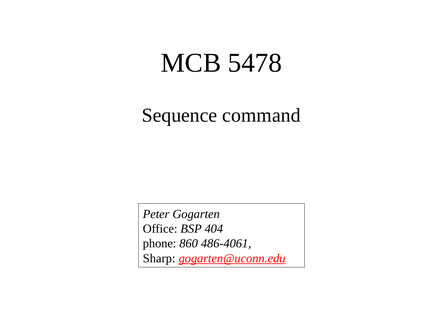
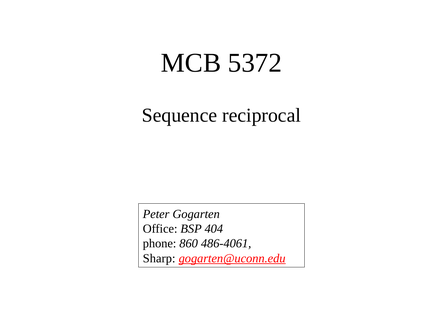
5478: 5478 -> 5372 (255, 63)
command: command -> reciprocal (262, 115)
